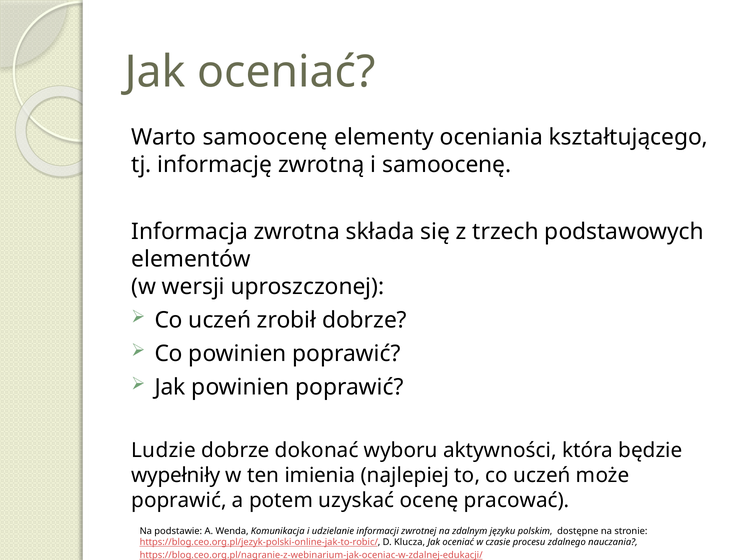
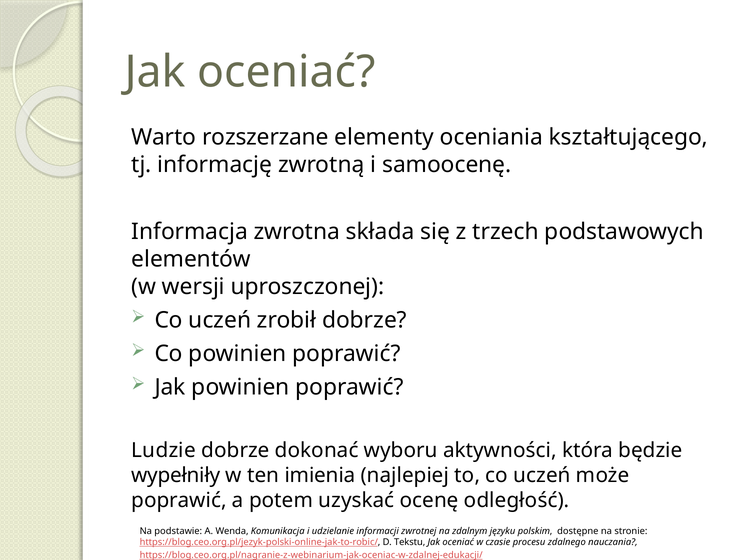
Warto samoocenę: samoocenę -> rozszerzane (265, 137)
pracować: pracować -> odległość (517, 501)
Klucza: Klucza -> Tekstu (410, 542)
